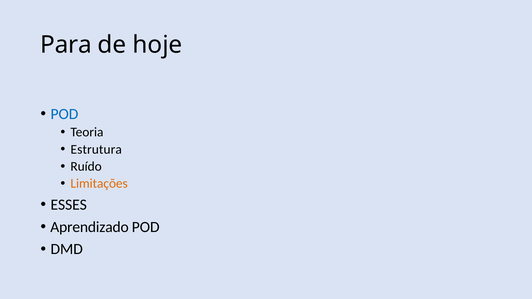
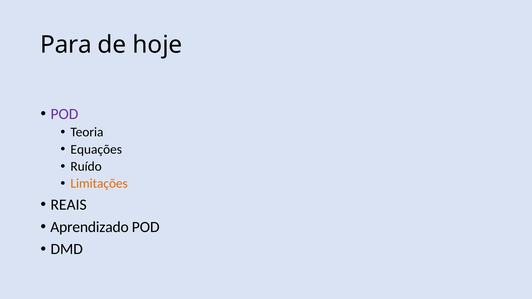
POD colour: blue -> purple (64, 114)
Estrutura: Estrutura -> Equações (96, 150)
ESSES: ESSES -> REAIS (69, 205)
